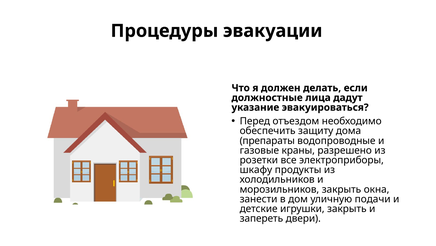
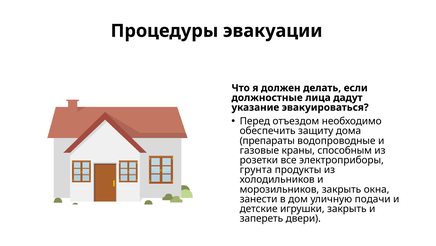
разрешено: разрешено -> способным (345, 150)
шкафу: шкафу -> грунта (256, 169)
